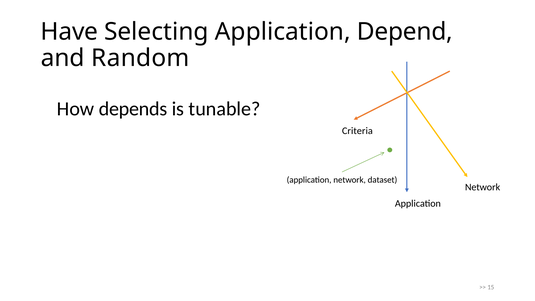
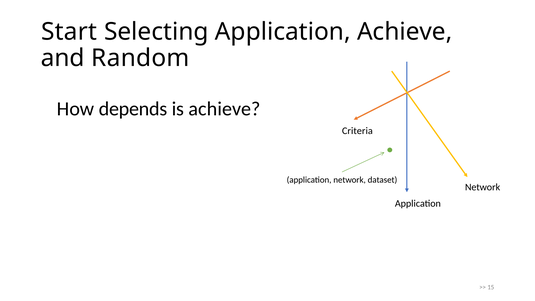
Have: Have -> Start (69, 32)
Application Depend: Depend -> Achieve (405, 32)
is tunable: tunable -> achieve (225, 109)
